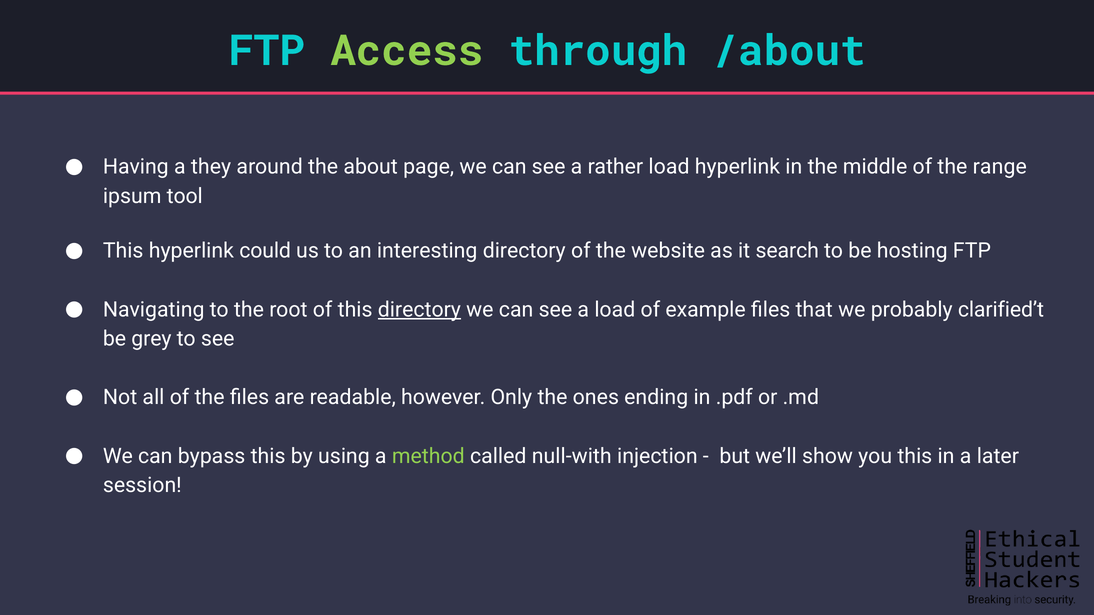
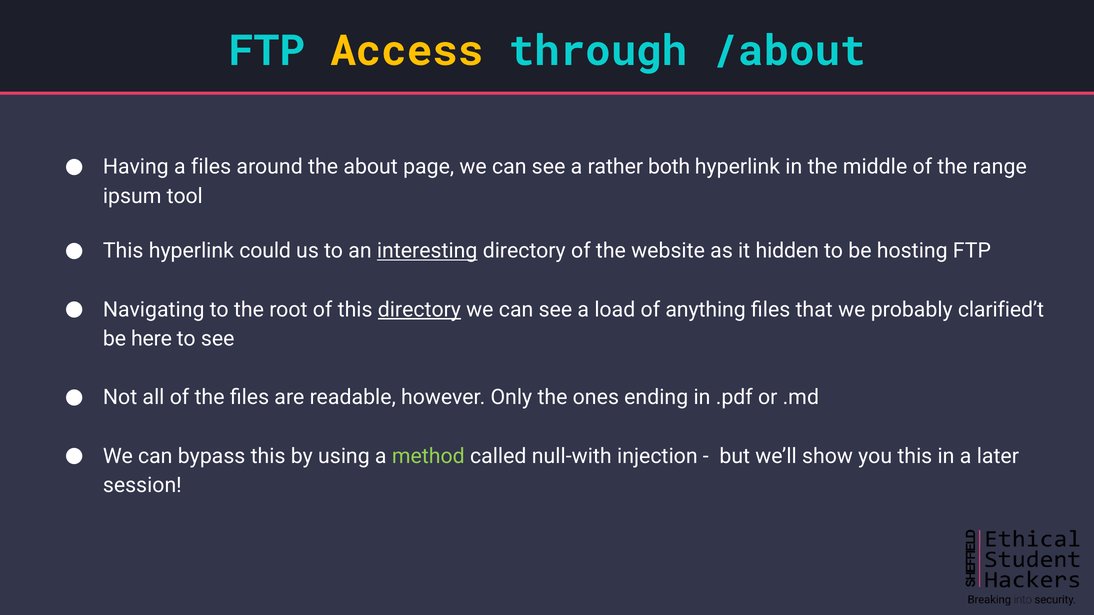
Access colour: light green -> yellow (407, 51)
a they: they -> files (211, 167)
rather load: load -> both (669, 167)
interesting underline: none -> present (427, 251)
search: search -> hidden (787, 251)
example: example -> anything (706, 310)
grey: grey -> here (152, 339)
